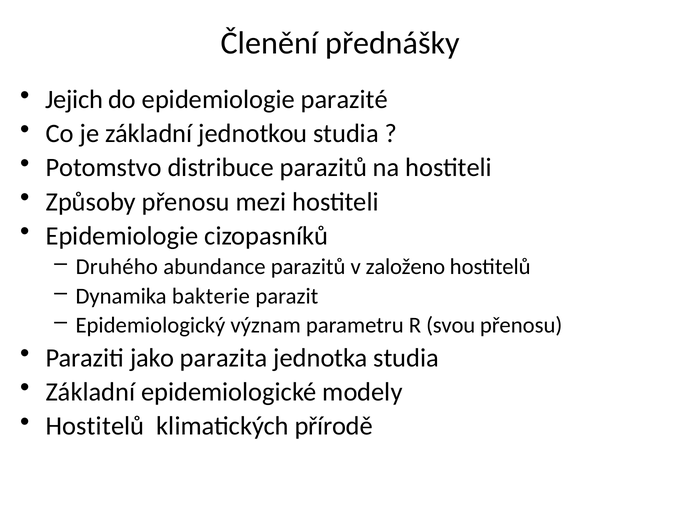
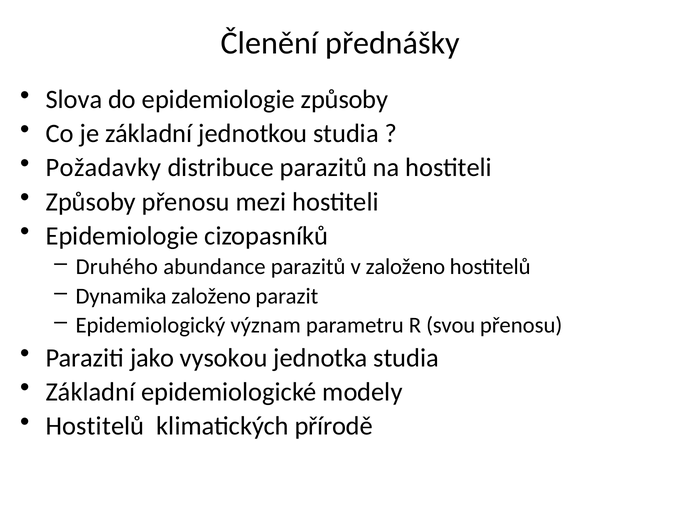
Jejich: Jejich -> Slova (74, 100)
epidemiologie parazité: parazité -> způsoby (344, 100)
Potomstvo: Potomstvo -> Požadavky (104, 168)
Dynamika bakterie: bakterie -> založeno (211, 296)
parazita: parazita -> vysokou (224, 358)
